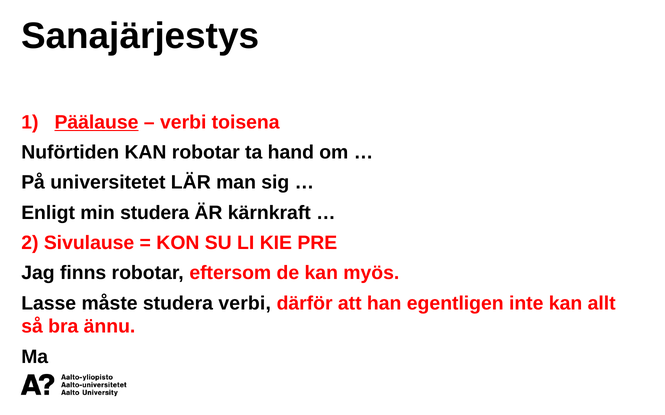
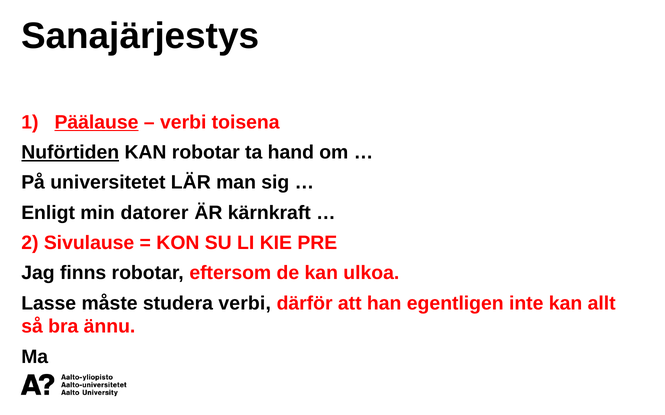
Nuförtiden underline: none -> present (70, 153)
min studera: studera -> datorer (155, 213)
myös: myös -> ulkoa (371, 273)
